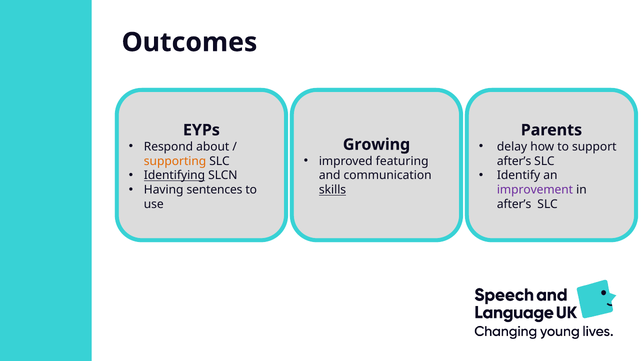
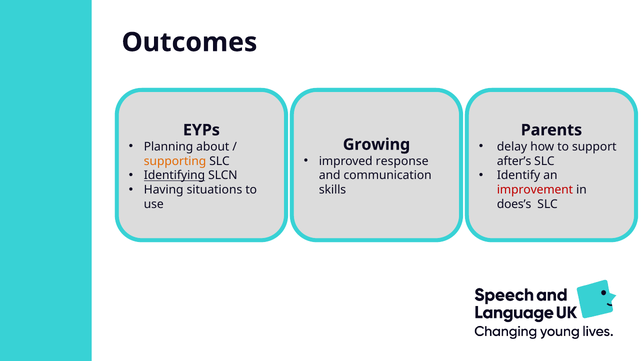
Respond: Respond -> Planning (169, 146)
featuring: featuring -> response (402, 161)
sentences: sentences -> situations (214, 190)
skills underline: present -> none (333, 190)
improvement colour: purple -> red (535, 190)
after’s: after’s -> does’s (514, 204)
